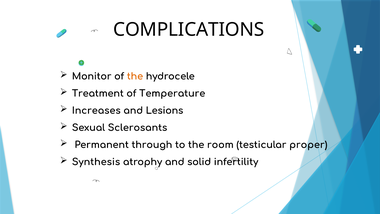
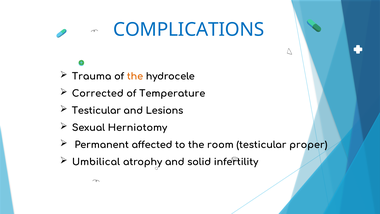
COMPLICATIONS colour: black -> blue (189, 29)
Monitor: Monitor -> Trauma (92, 76)
Treatment: Treatment -> Corrected (98, 93)
Increases: Increases -> Testicular (96, 111)
Sclerosants: Sclerosants -> Herniotomy (137, 128)
through: through -> affected (152, 145)
Synthesis: Synthesis -> Umbilical (96, 162)
